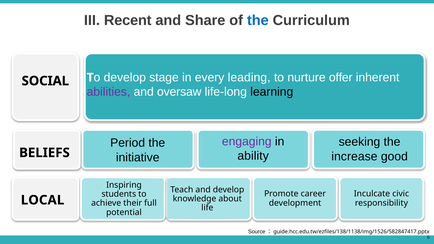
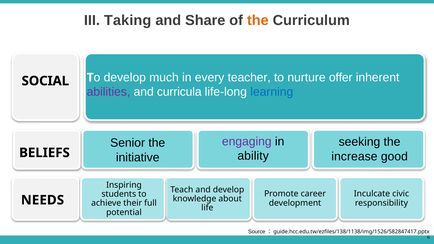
Recent: Recent -> Taking (128, 21)
the colour: blue -> orange (258, 21)
stage: stage -> much (164, 78)
leading: leading -> teacher (249, 78)
oversaw: oversaw -> curricula (179, 92)
learning colour: black -> blue (272, 92)
Period: Period -> Senior (128, 143)
LOCAL: LOCAL -> NEEDS (43, 200)
